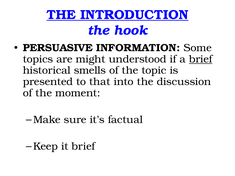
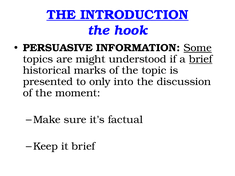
Some underline: none -> present (198, 48)
smells: smells -> marks (90, 70)
that: that -> only (100, 82)
